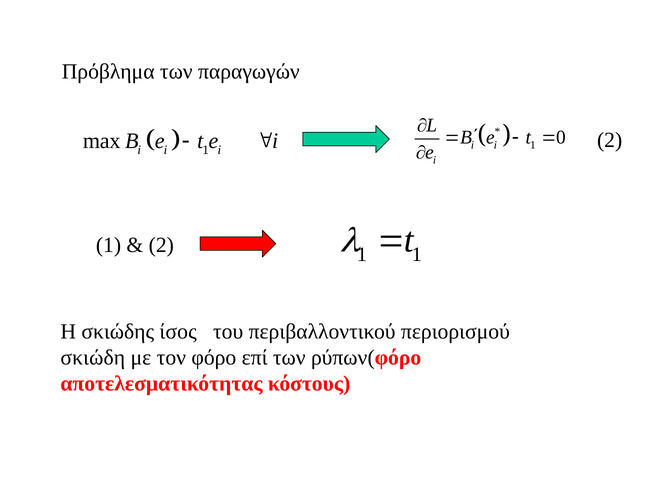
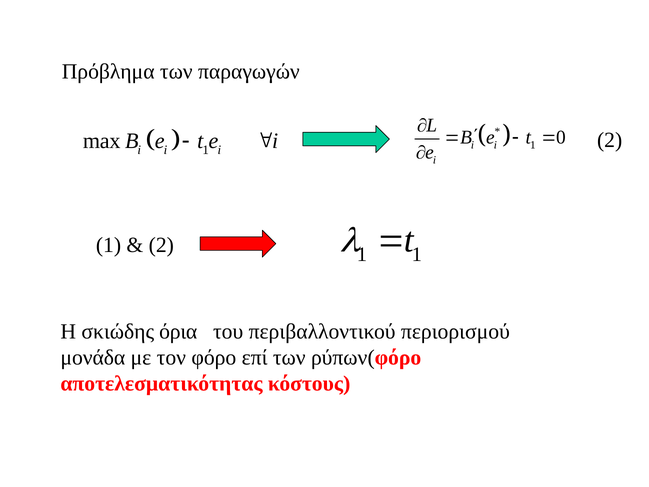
ίσος: ίσος -> όρια (178, 331)
σκιώδη: σκιώδη -> μονάδα (93, 357)
